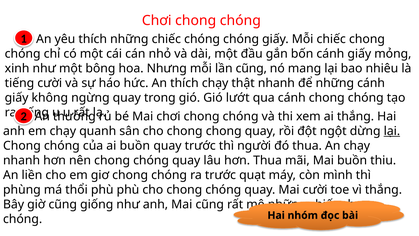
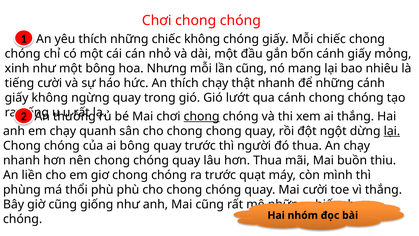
chiếc chóng: chóng -> không (202, 39)
chong underline: none -> present (202, 116)
ai buồn: buồn -> bông (135, 146)
